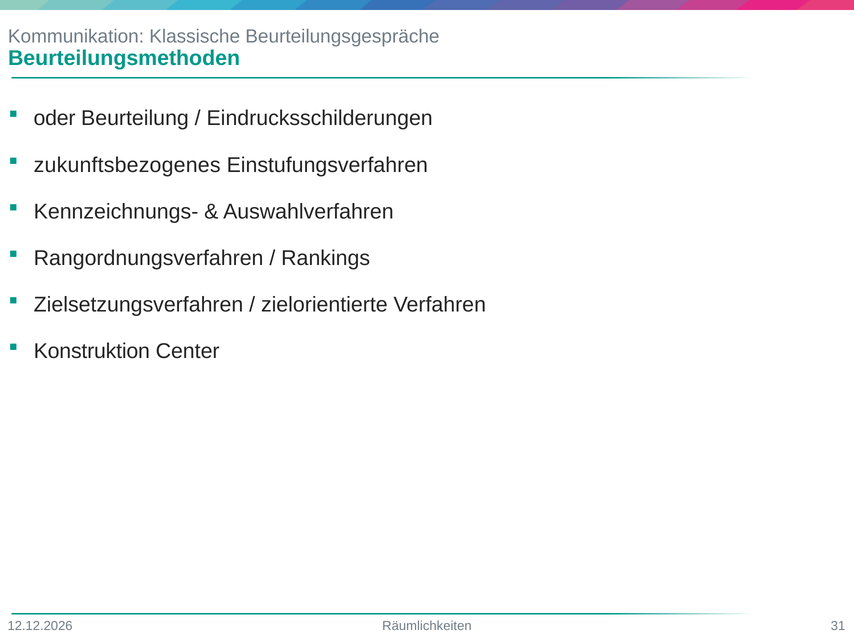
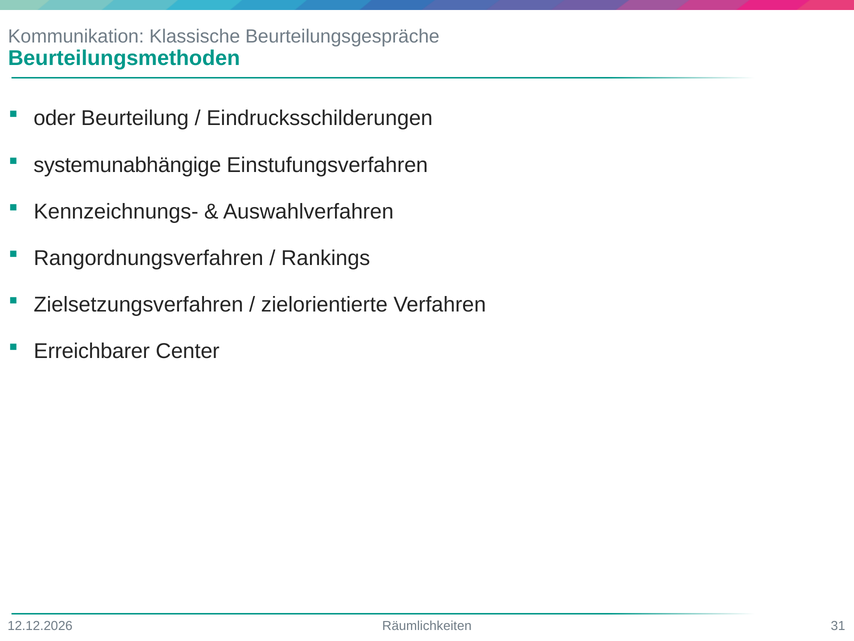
zukunftsbezogenes: zukunftsbezogenes -> systemunabhängige (127, 165)
Konstruktion: Konstruktion -> Erreichbarer (92, 351)
